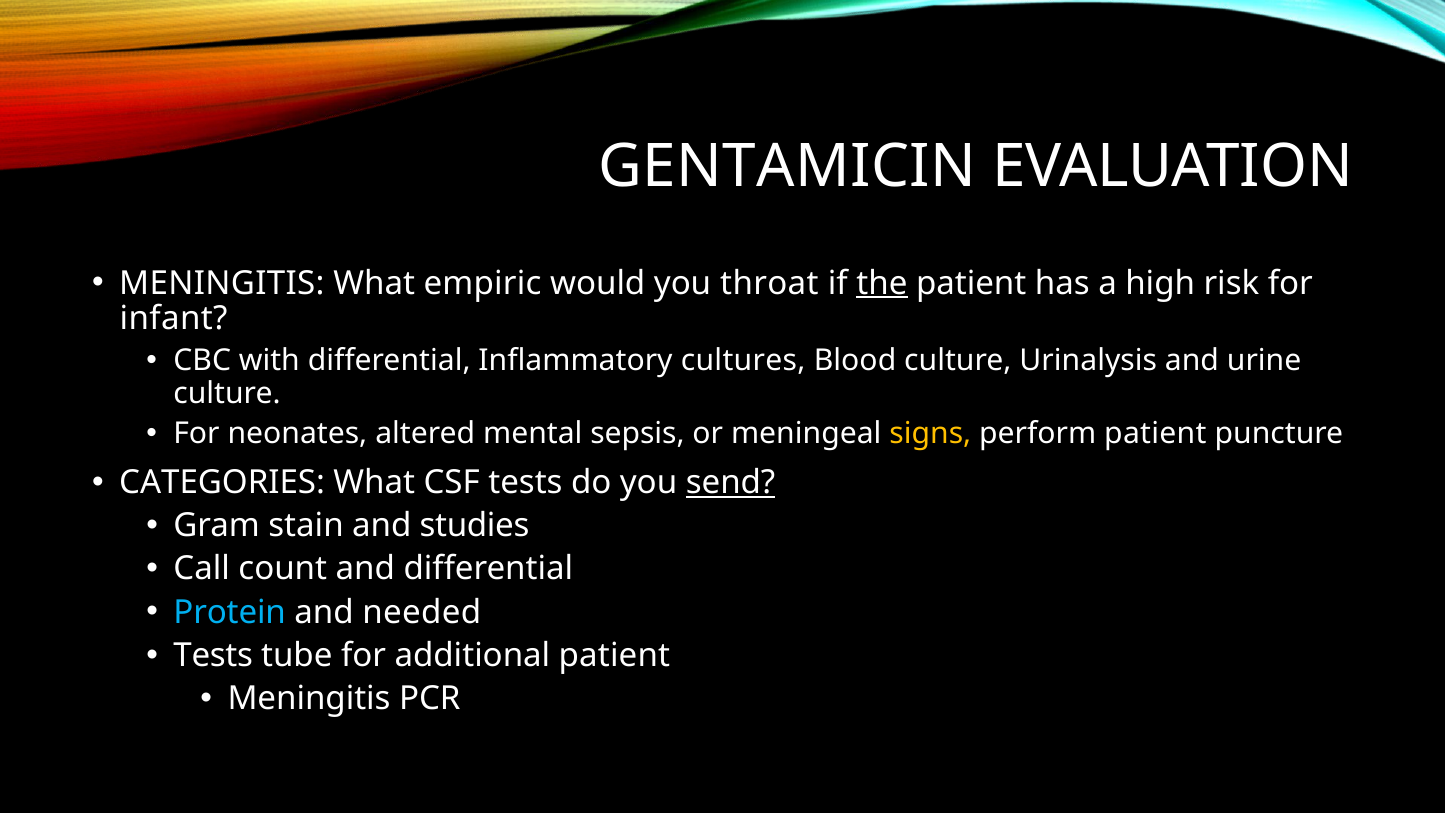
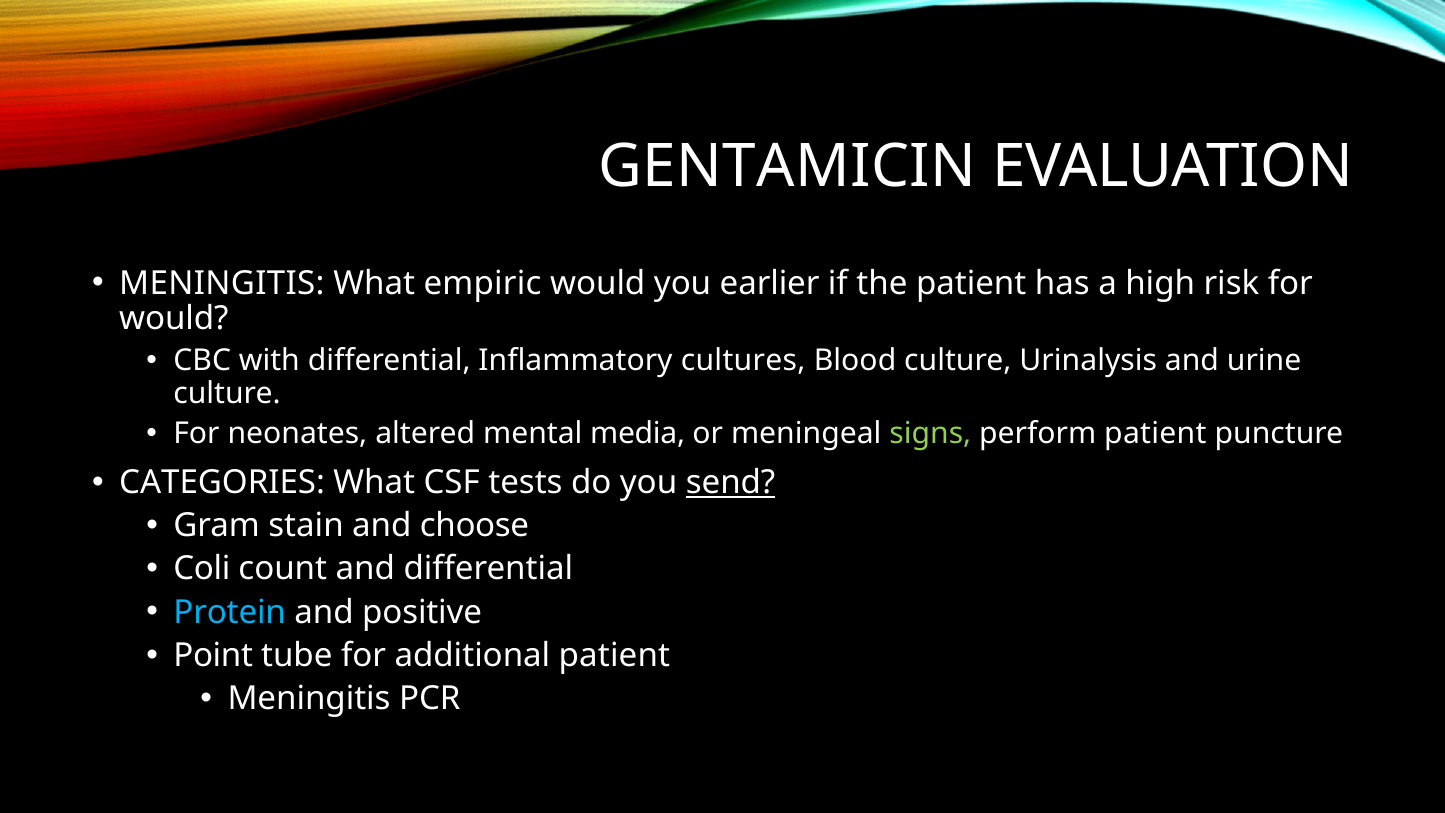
throat: throat -> earlier (770, 283)
the underline: present -> none (882, 283)
infant: infant -> would (174, 319)
sepsis: sepsis -> media (638, 433)
signs colour: yellow -> light green (930, 433)
studies: studies -> choose (474, 526)
Call: Call -> Coli (202, 569)
needed: needed -> positive (422, 612)
Tests: Tests -> Point (213, 655)
